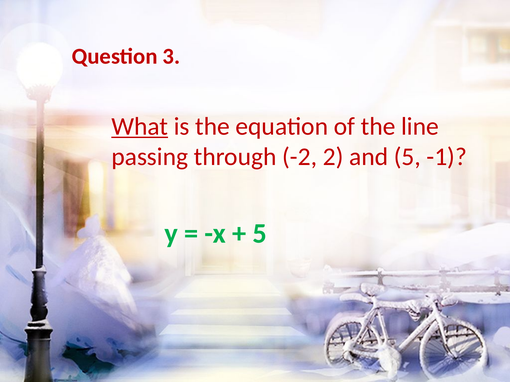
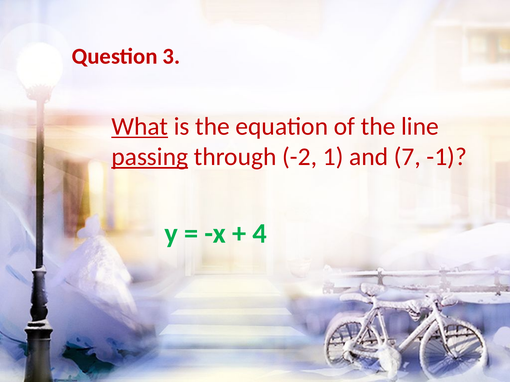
passing underline: none -> present (150, 157)
2: 2 -> 1 (333, 157)
and 5: 5 -> 7 (407, 157)
5: 5 -> 4 (260, 234)
